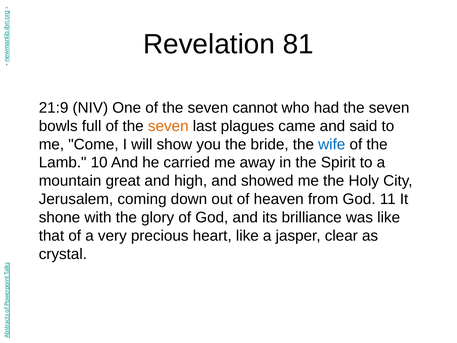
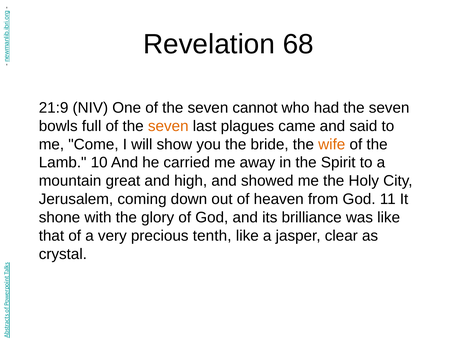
81: 81 -> 68 (298, 44)
wife colour: blue -> orange (332, 144)
heart: heart -> tenth (212, 236)
